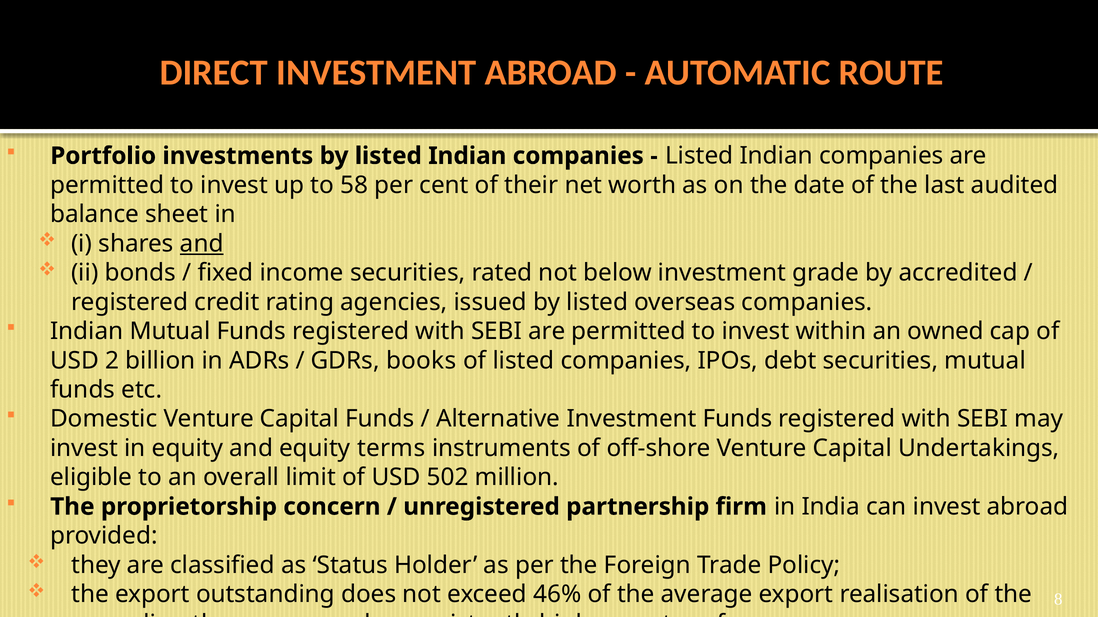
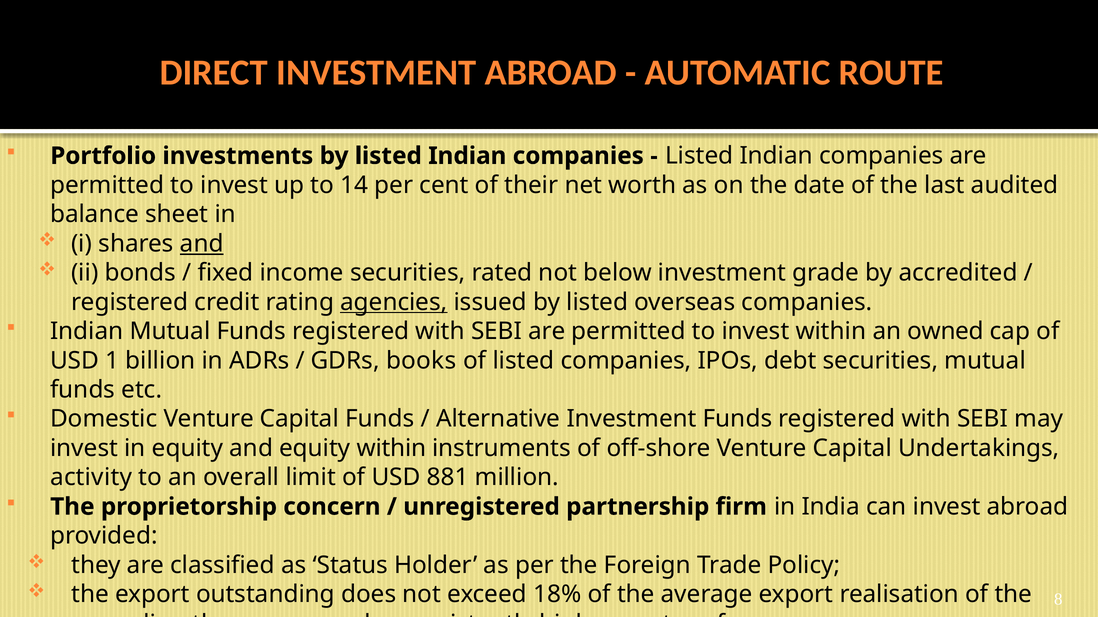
58: 58 -> 14 (354, 185)
agencies underline: none -> present (394, 302)
2: 2 -> 1 (112, 361)
equity terms: terms -> within (391, 449)
eligible: eligible -> activity (91, 478)
502: 502 -> 881 (448, 478)
46%: 46% -> 18% (557, 595)
